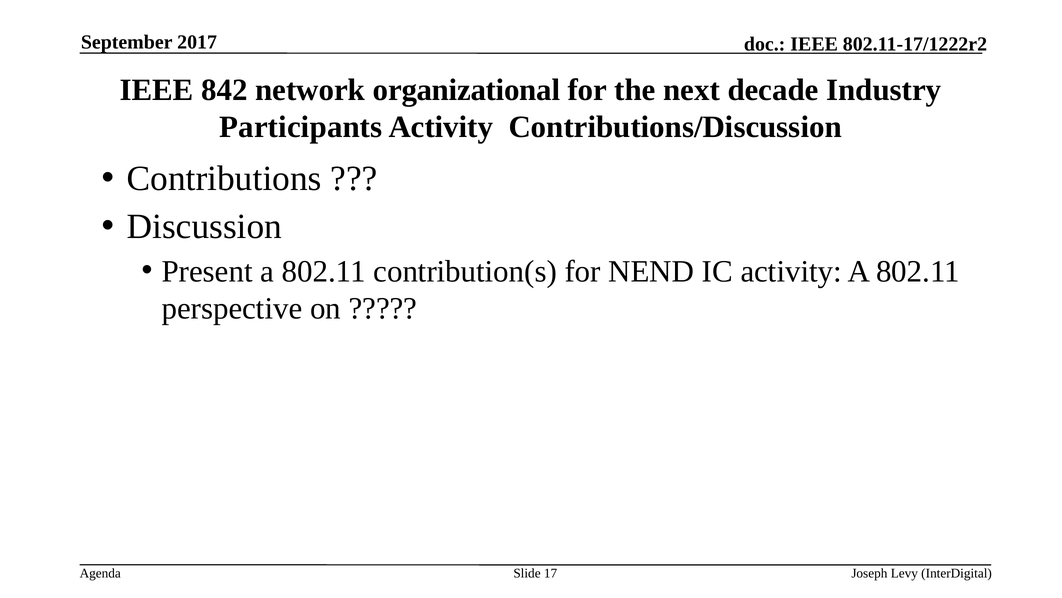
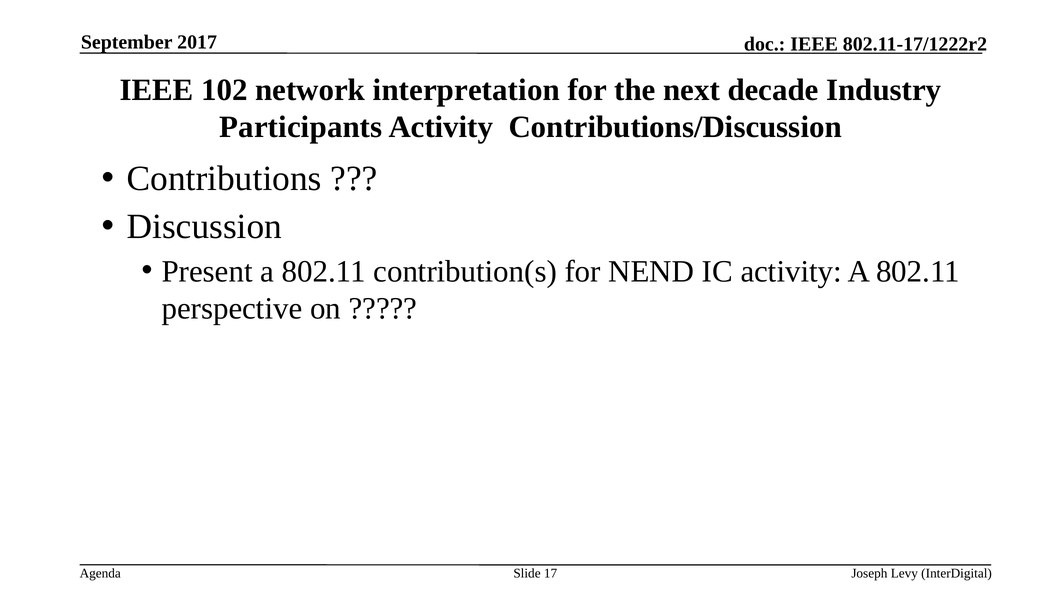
842: 842 -> 102 (224, 90)
organizational: organizational -> interpretation (466, 90)
